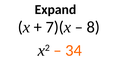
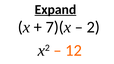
Expand underline: none -> present (55, 10)
8: 8 -> 2 (93, 27)
34: 34 -> 12 (74, 50)
